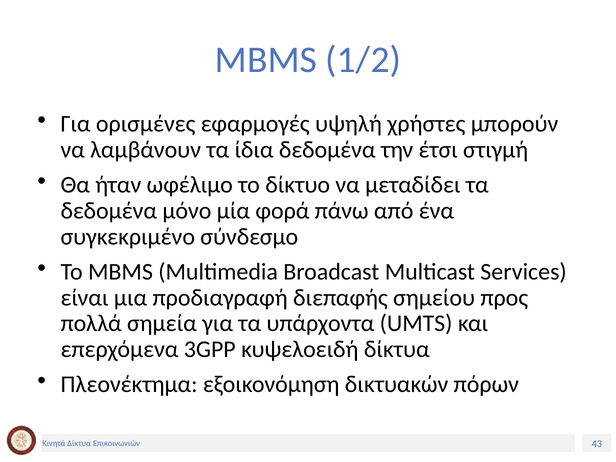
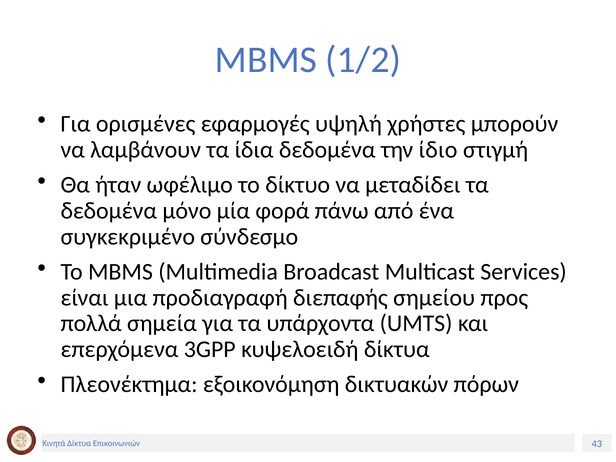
έτσι: έτσι -> ίδιο (438, 150)
